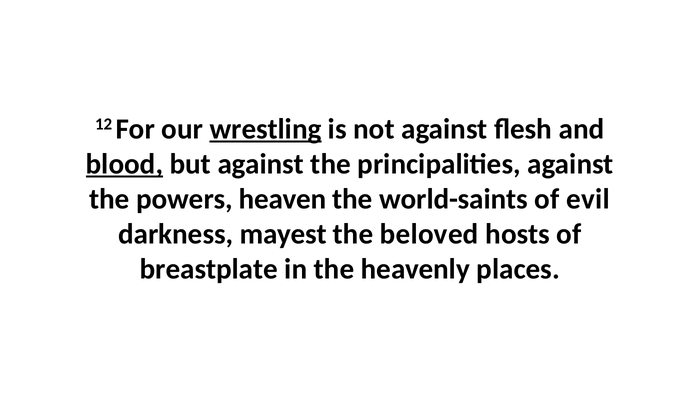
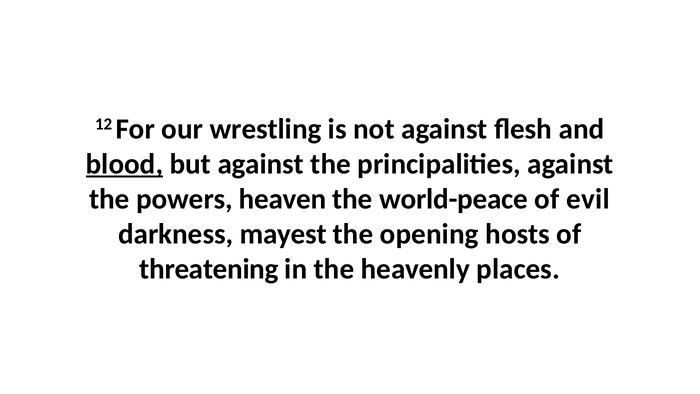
wrestling underline: present -> none (266, 129)
world-saints: world-saints -> world-peace (454, 199)
beloved: beloved -> opening (429, 234)
breastplate: breastplate -> threatening (209, 269)
